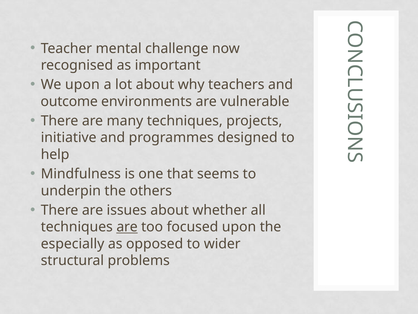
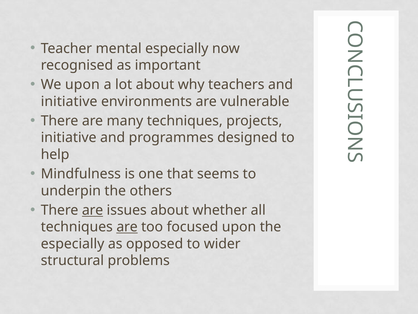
mental challenge: challenge -> especially (177, 48)
outcome: outcome -> initiative (69, 101)
are underline: none -> present (93, 210)
